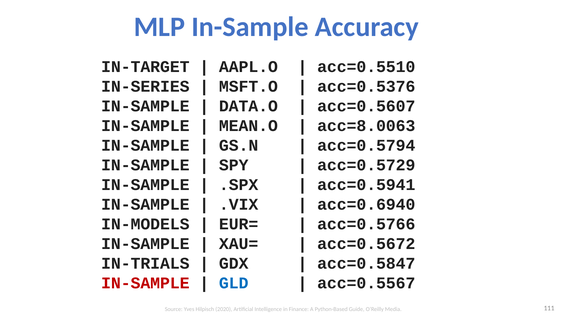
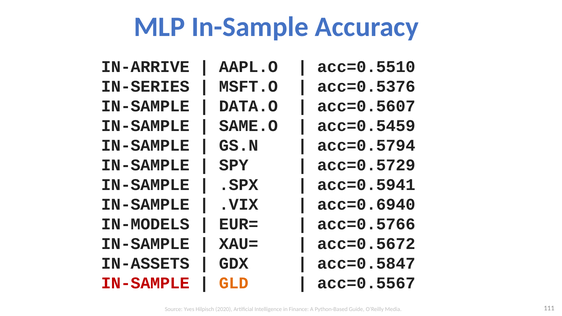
IN-TARGET: IN-TARGET -> IN-ARRIVE (145, 67)
MEAN.O: MEAN.O -> SAME.O (248, 126)
acc=8.0063: acc=8.0063 -> acc=0.5459 (366, 126)
IN-TRIALS: IN-TRIALS -> IN-ASSETS (145, 263)
GLD colour: blue -> orange (234, 283)
